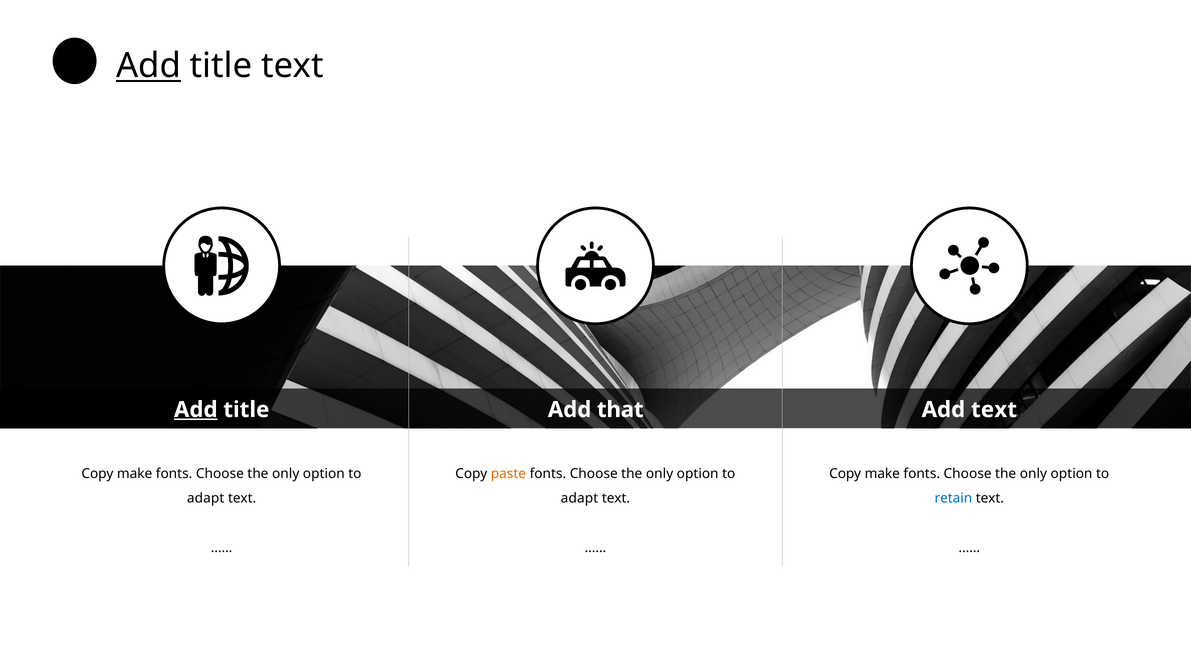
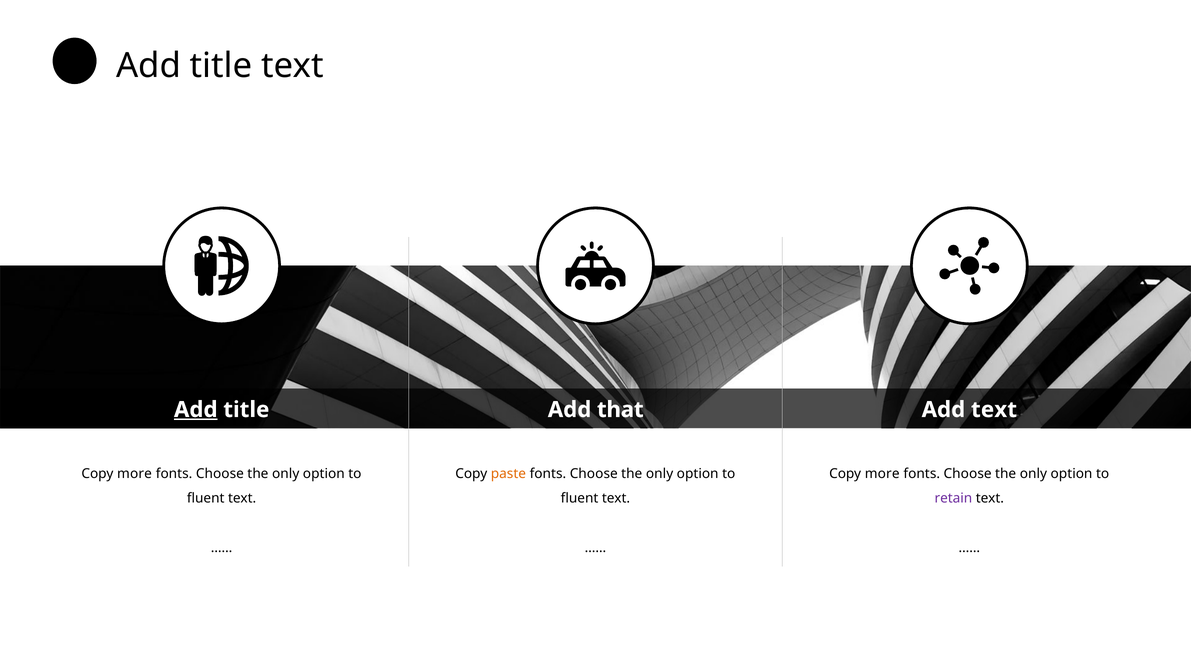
Add underline: present -> none (149, 66)
make: make -> more (134, 474)
make: make -> more (882, 474)
adapt: adapt -> fluent (206, 498)
adapt: adapt -> fluent (580, 498)
retain colour: blue -> purple (953, 498)
